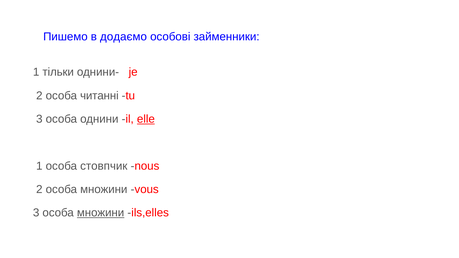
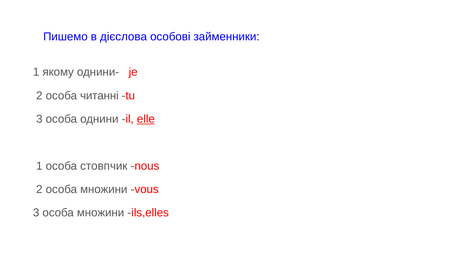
додаємо: додаємо -> дієслова (124, 37)
тільки: тільки -> якому (58, 72)
множини underline: present -> none (101, 213)
